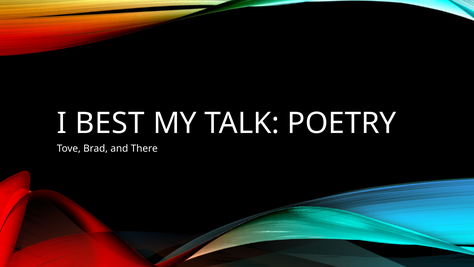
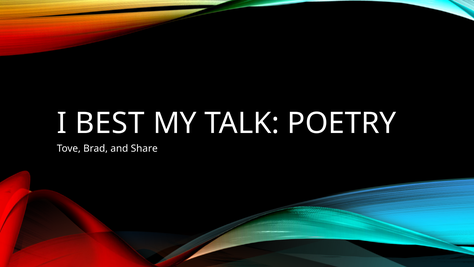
There: There -> Share (144, 148)
